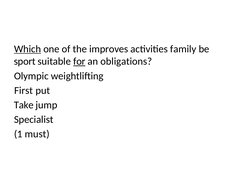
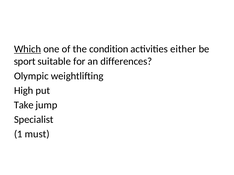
improves: improves -> condition (109, 49)
family: family -> either (183, 49)
for underline: present -> none (79, 62)
obligations: obligations -> differences (126, 62)
First: First -> High (24, 91)
